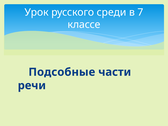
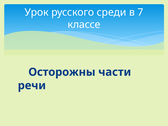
Подсобные: Подсобные -> Осторожны (62, 72)
